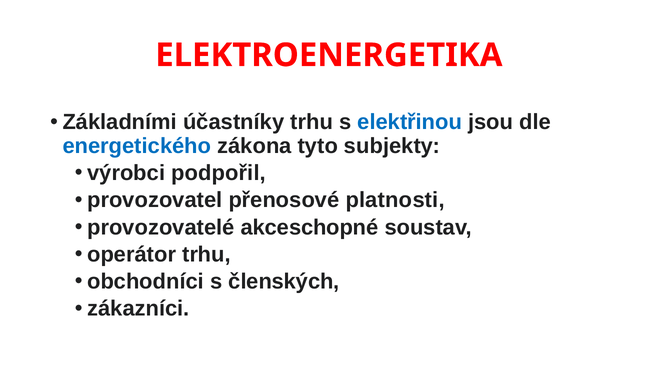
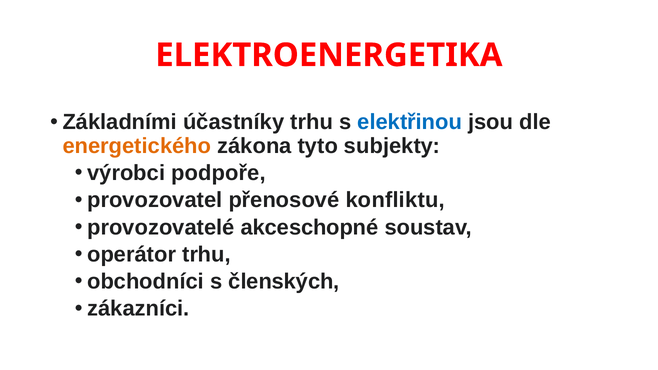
energetického colour: blue -> orange (137, 146)
podpořil: podpořil -> podpoře (219, 173)
platnosti: platnosti -> konfliktu (395, 200)
